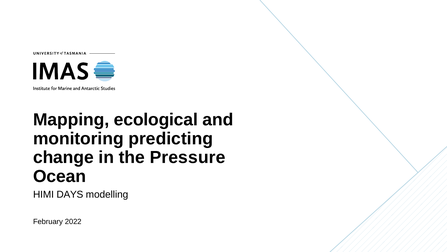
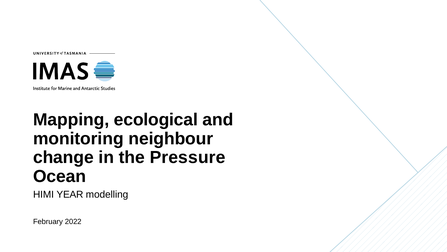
predicting: predicting -> neighbour (171, 138)
DAYS: DAYS -> YEAR (70, 194)
